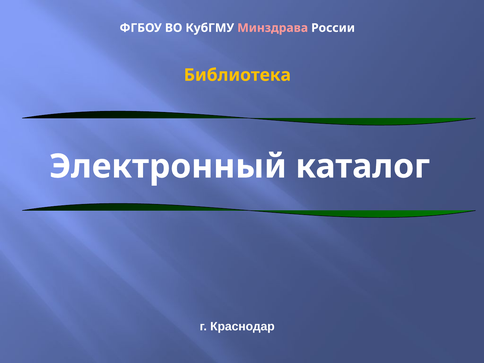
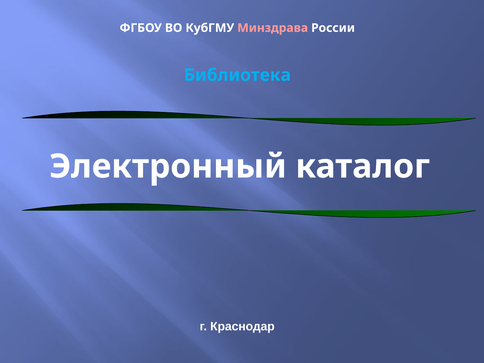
Библиотека colour: yellow -> light blue (237, 75)
